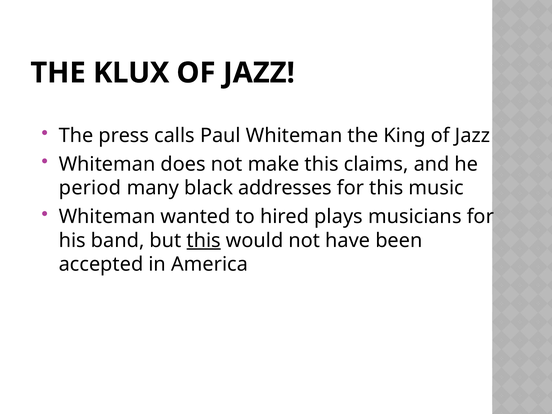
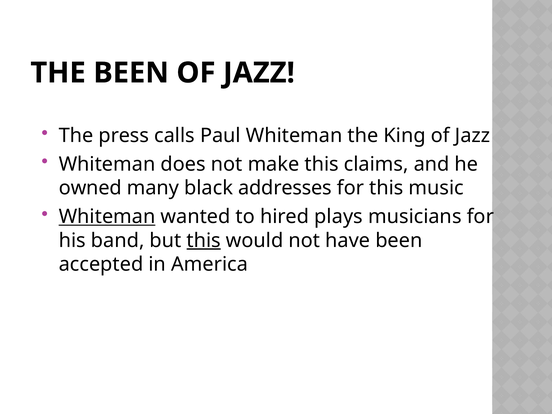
THE KLUX: KLUX -> BEEN (131, 73)
period: period -> owned (90, 188)
Whiteman underline: none -> present (107, 217)
